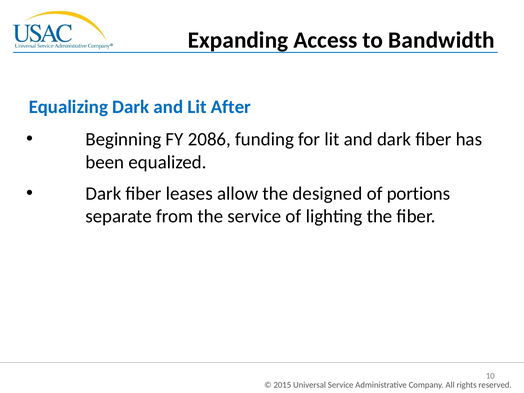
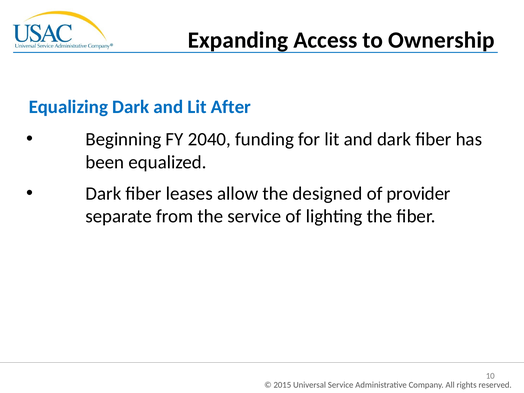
Bandwidth: Bandwidth -> Ownership (442, 40)
2086: 2086 -> 2040 (209, 139)
portions: portions -> provider (419, 194)
